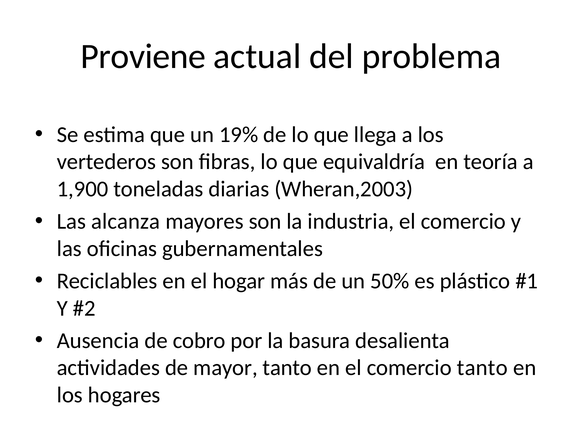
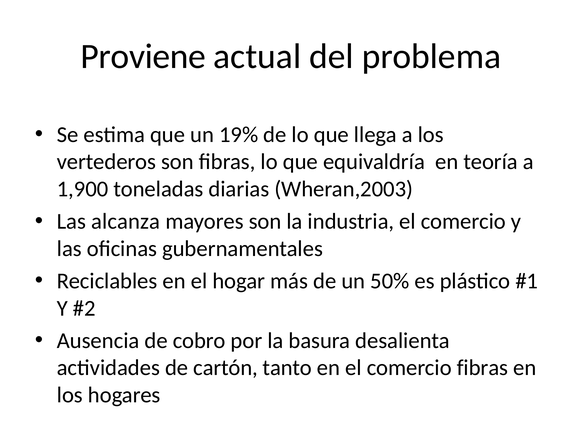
mayor: mayor -> cartón (226, 368)
comercio tanto: tanto -> fibras (482, 368)
